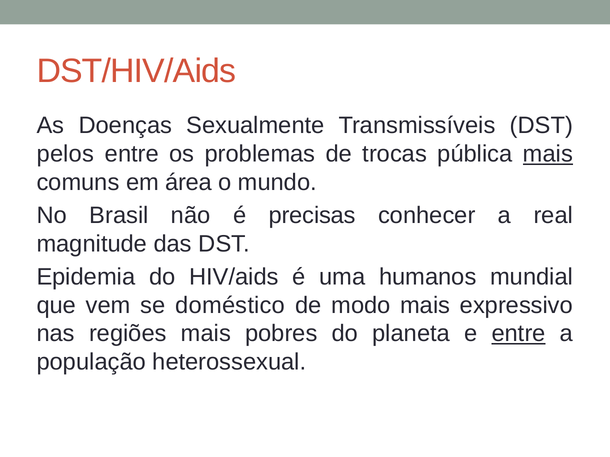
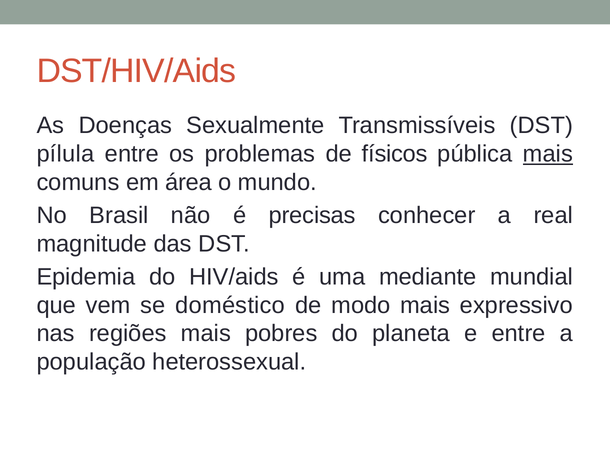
pelos: pelos -> pílula (65, 154)
trocas: trocas -> físicos (395, 154)
humanos: humanos -> mediante (428, 277)
entre underline: present -> none (519, 334)
